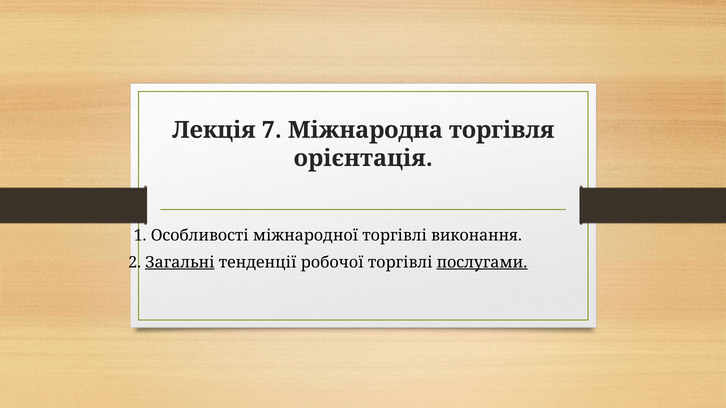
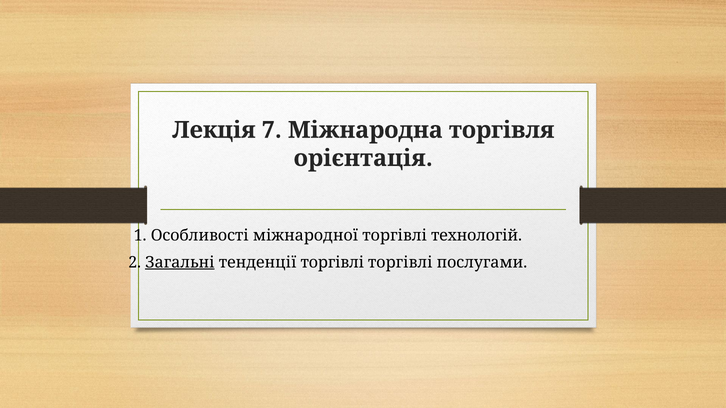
виконання: виконання -> технологій (477, 236)
тенденції робочої: робочої -> торгівлі (332, 263)
послугами underline: present -> none (482, 263)
